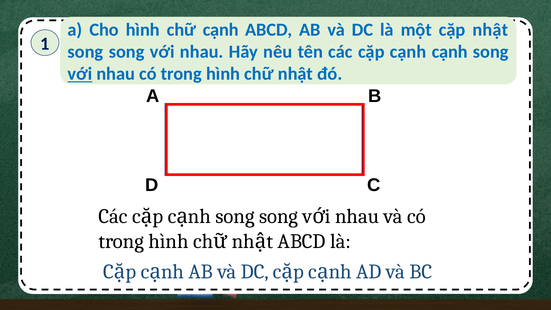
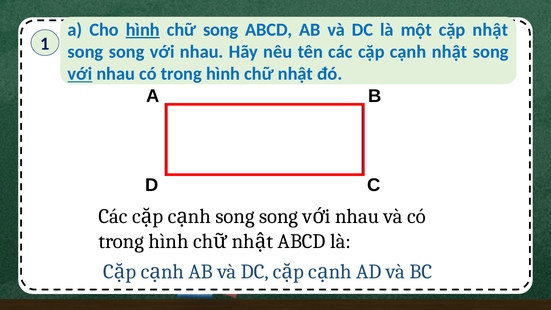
hình underline: none -> present (143, 30)
chữ cạnh: cạnh -> song (221, 30)
cạnh cạnh: cạnh -> nhật (450, 52)
